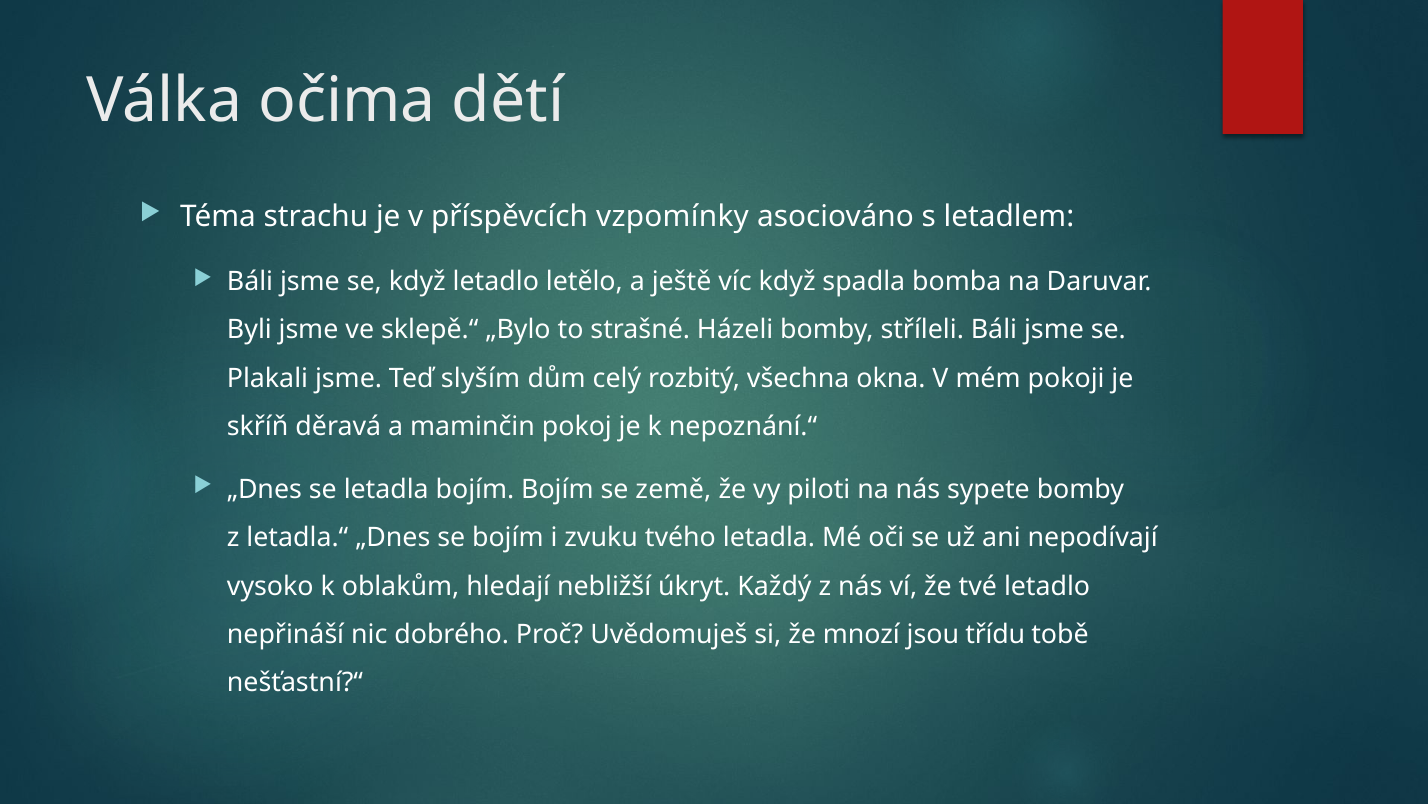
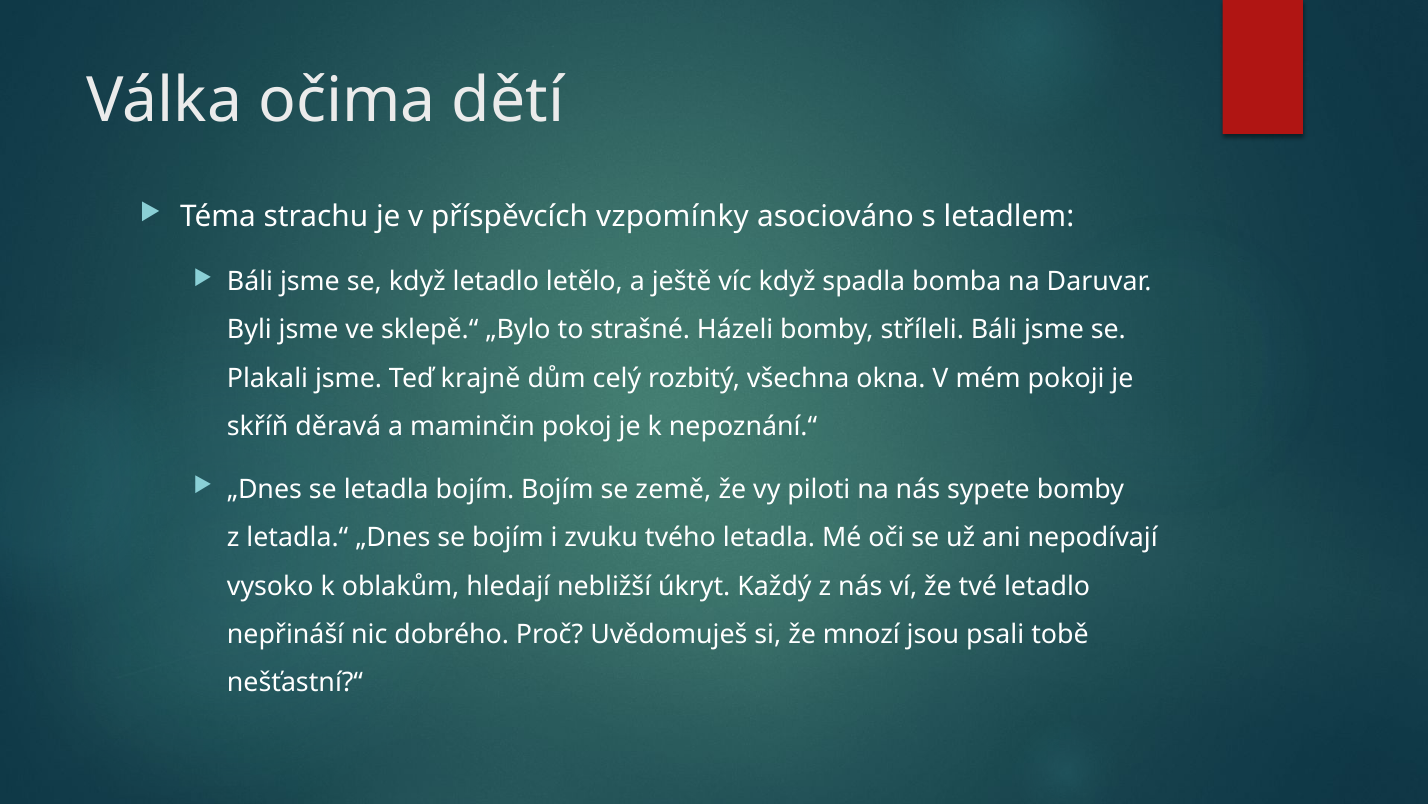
slyším: slyším -> krajně (481, 378)
třídu: třídu -> psali (995, 634)
